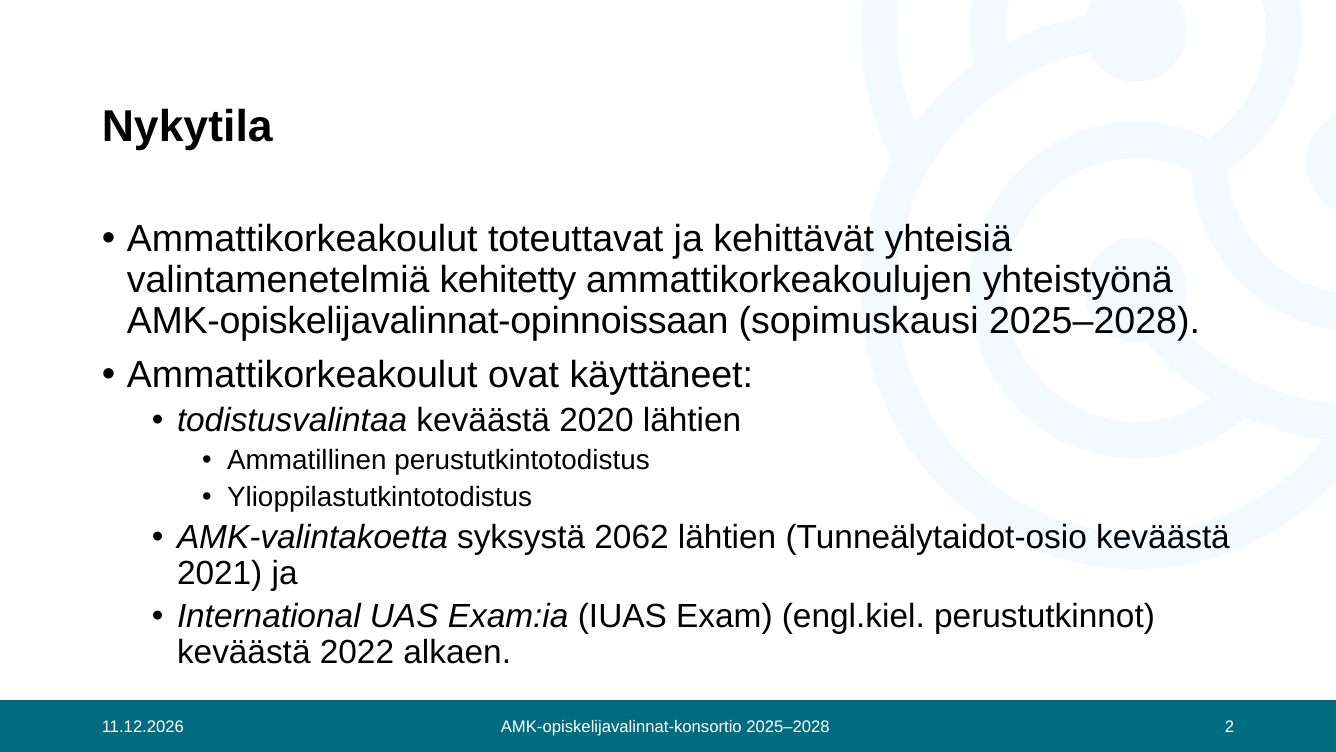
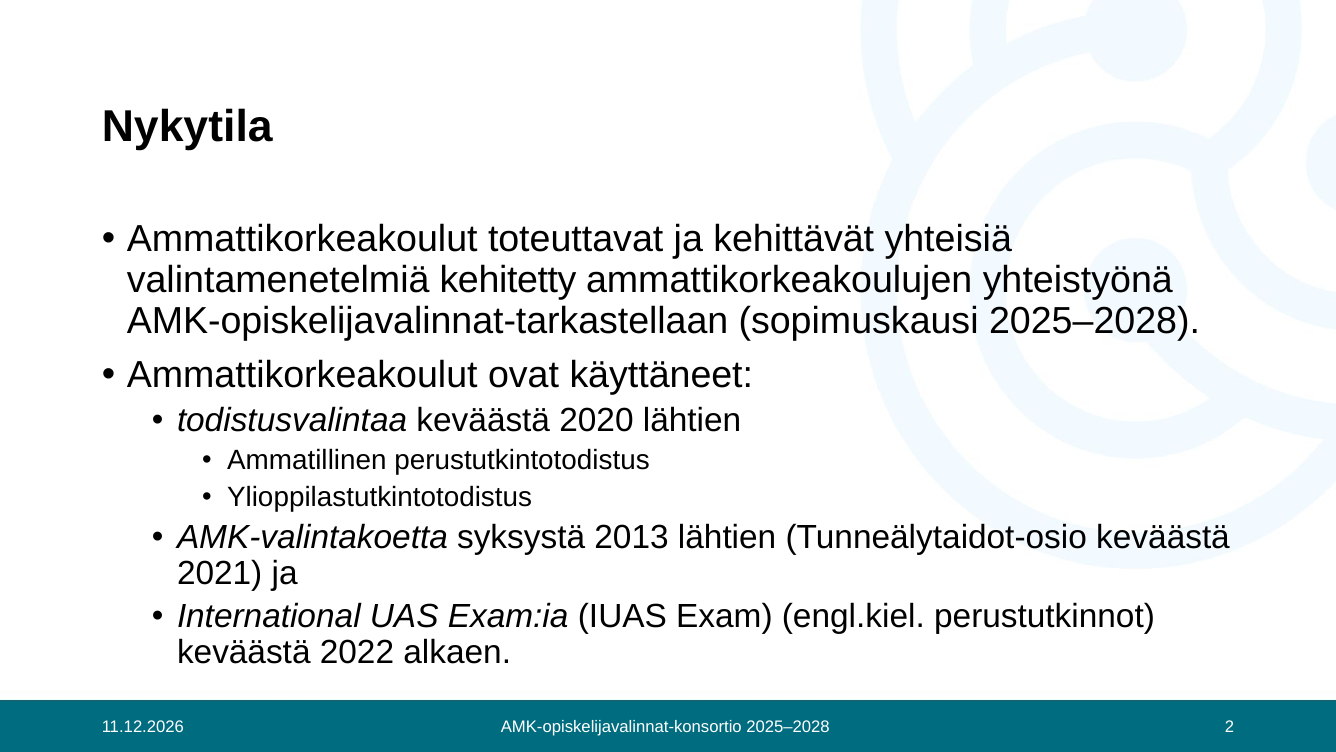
AMK-opiskelijavalinnat-opinnoissaan: AMK-opiskelijavalinnat-opinnoissaan -> AMK-opiskelijavalinnat-tarkastellaan (428, 320)
2062: 2062 -> 2013 (632, 537)
